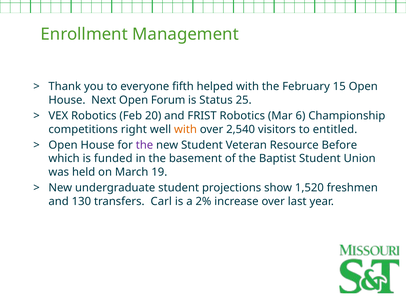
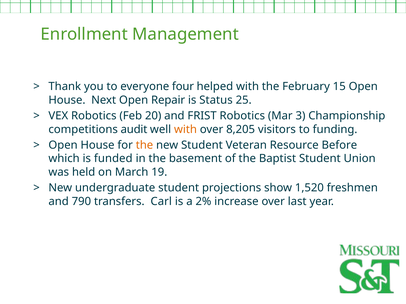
fifth: fifth -> four (183, 87)
Forum: Forum -> Repair (168, 100)
6: 6 -> 3 (300, 116)
right: right -> audit (134, 130)
2,540: 2,540 -> 8,205 (241, 130)
entitled: entitled -> funding (335, 130)
the colour: purple -> orange (144, 145)
130: 130 -> 790 (81, 202)
